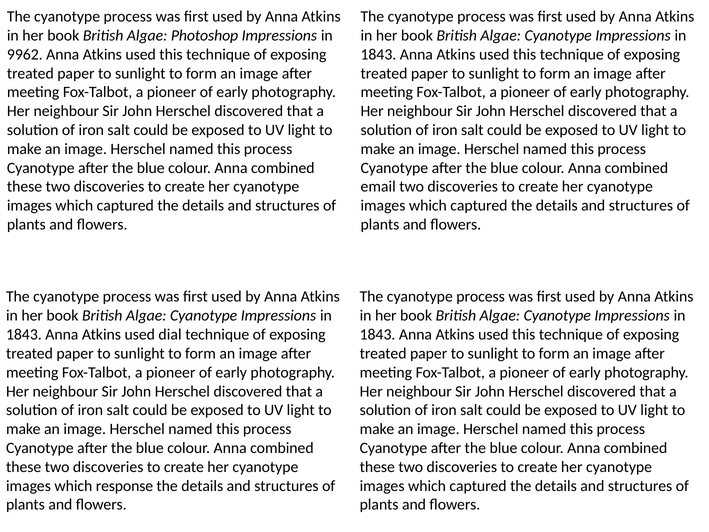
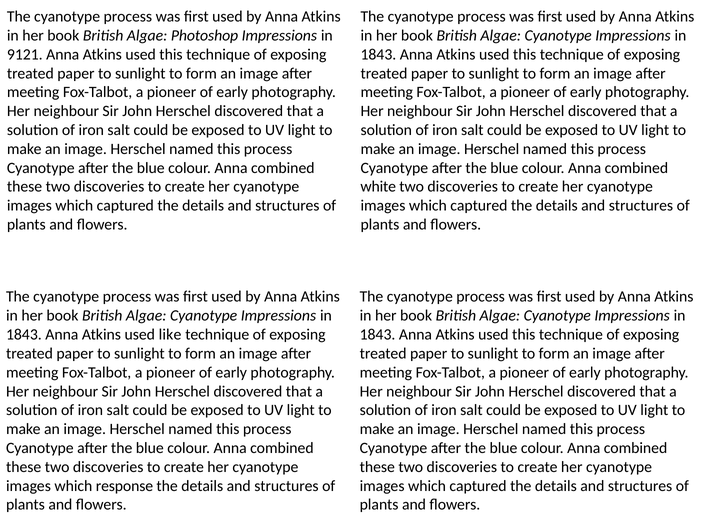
9962: 9962 -> 9121 (25, 54)
email: email -> white (378, 187)
dial: dial -> like (170, 334)
